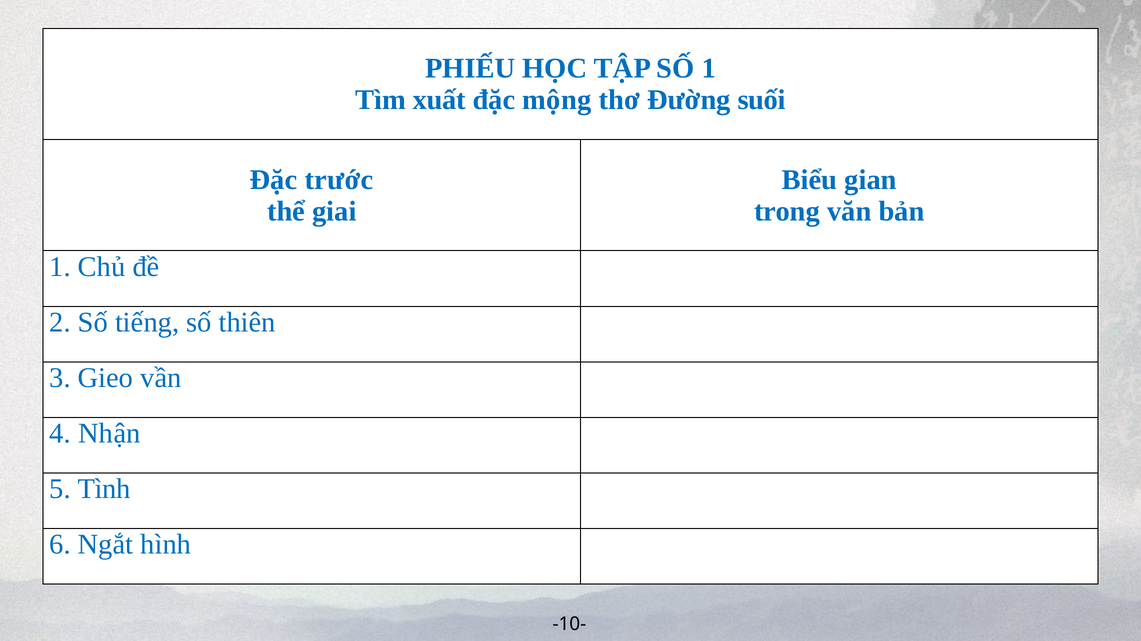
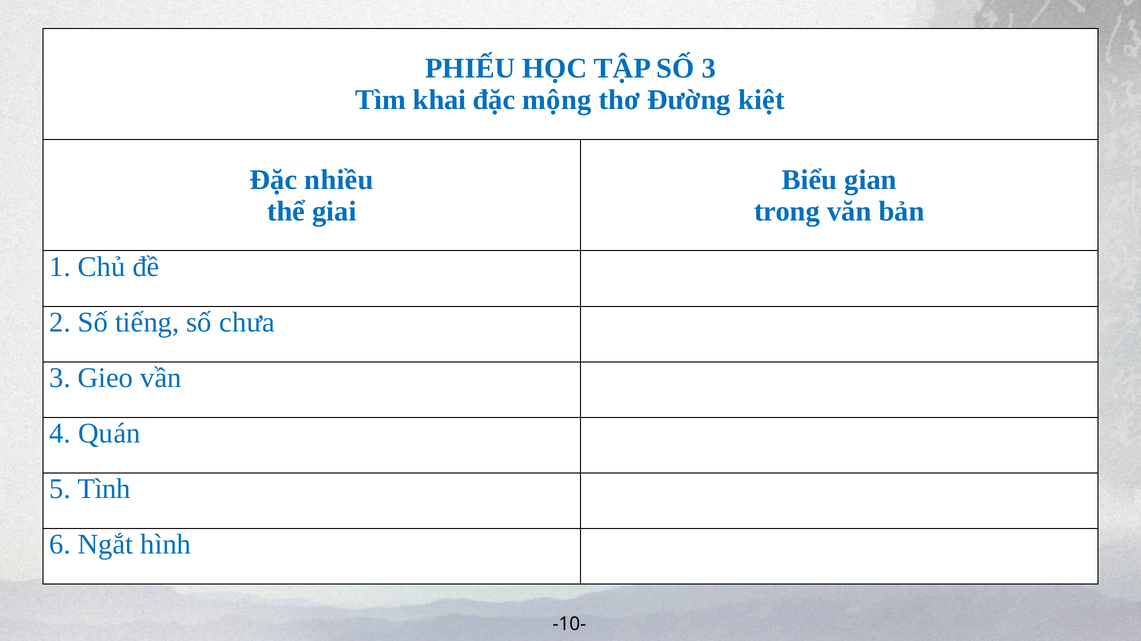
SỐ 1: 1 -> 3 (709, 69)
xuất: xuất -> khai (439, 100)
suối: suối -> kiệt (761, 100)
trước: trước -> nhiều (339, 180)
thiên: thiên -> chưa (247, 323)
Nhận: Nhận -> Quán (109, 434)
